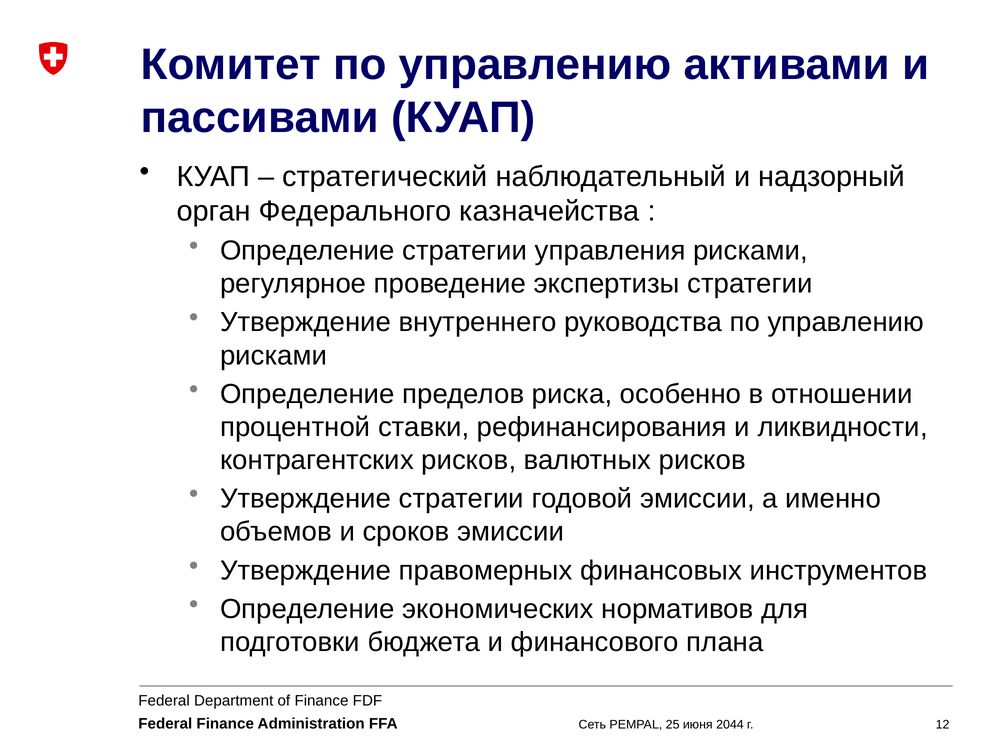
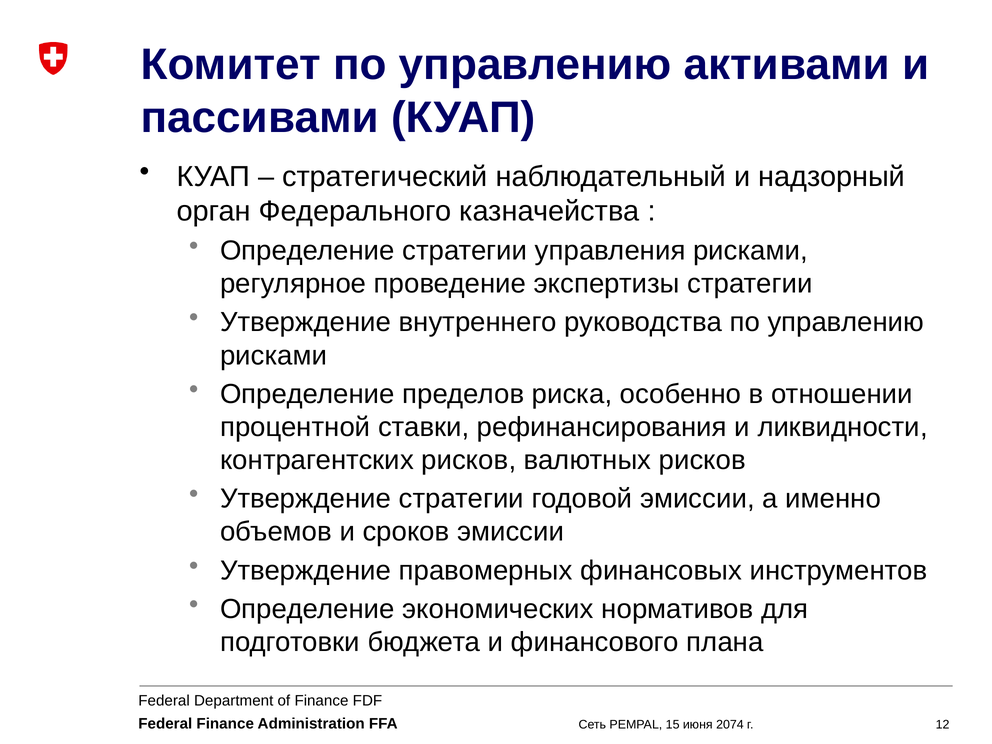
25: 25 -> 15 (673, 724)
2044: 2044 -> 2074 (730, 724)
